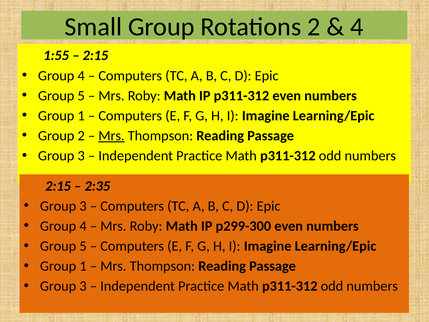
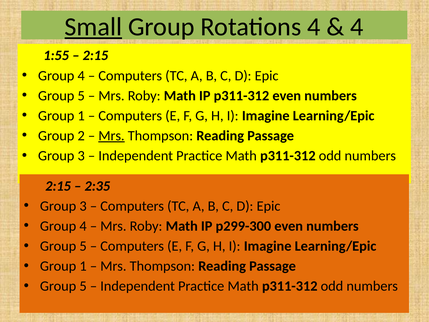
Small underline: none -> present (93, 27)
Rotations 2: 2 -> 4 (314, 27)
3: 3 -> 5 (83, 286)
